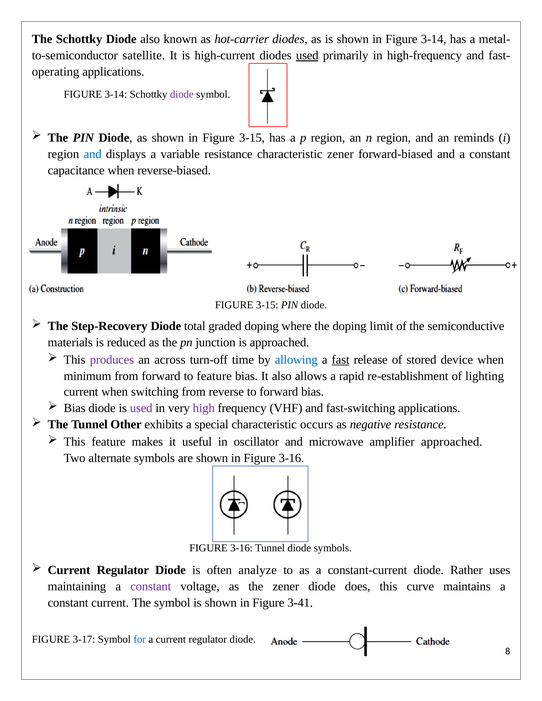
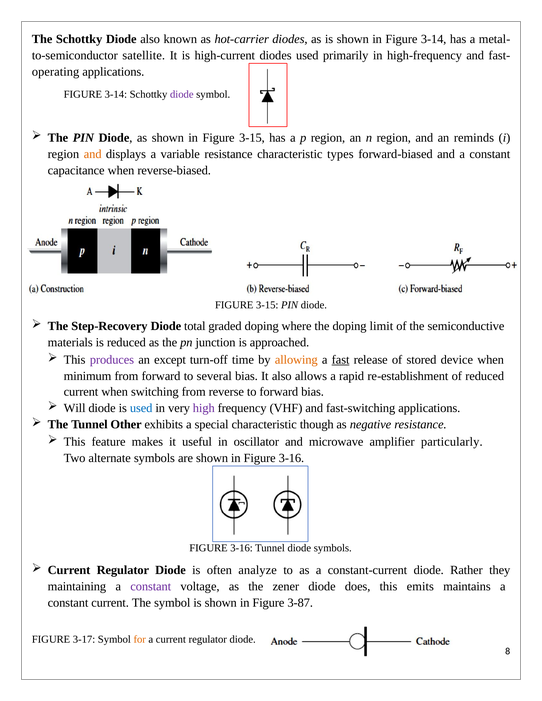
used underline: present -> none (307, 56)
and colour: blue -> orange (93, 154)
characteristic zener: zener -> types (340, 154)
across: across -> except (170, 360)
allowing colour: blue -> orange (296, 360)
to feature: feature -> several (214, 376)
of lighting: lighting -> reduced (485, 376)
Bias: Bias -> Will (75, 408)
used colour: purple -> blue (141, 408)
occurs: occurs -> though (317, 425)
amplifier approached: approached -> particularly (452, 442)
uses: uses -> they (500, 570)
curve: curve -> emits (420, 587)
3-41: 3-41 -> 3-87 (300, 603)
for colour: blue -> orange (140, 640)
